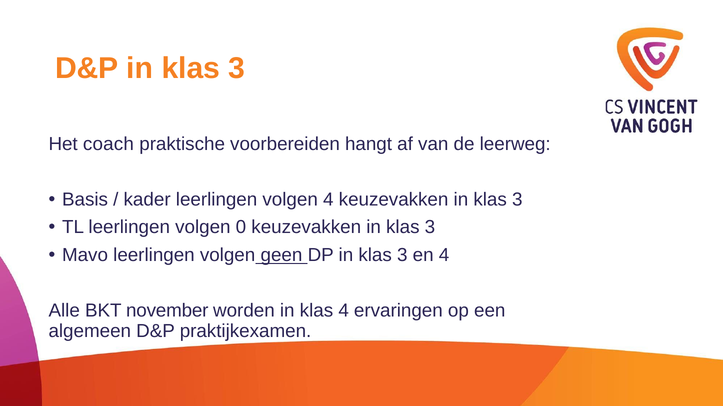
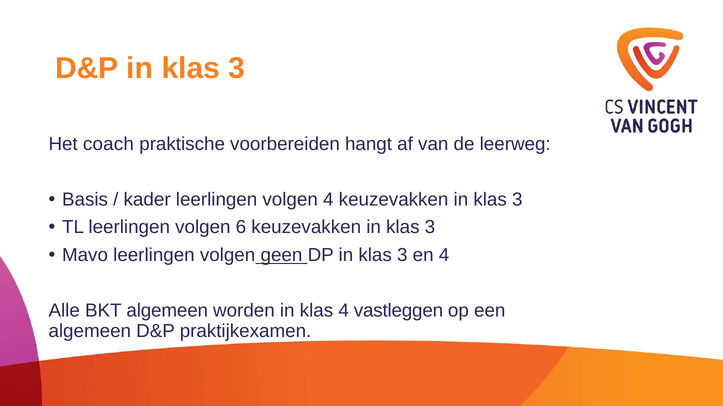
0: 0 -> 6 (241, 228)
BKT november: november -> algemeen (167, 311)
ervaringen: ervaringen -> vastleggen (398, 311)
